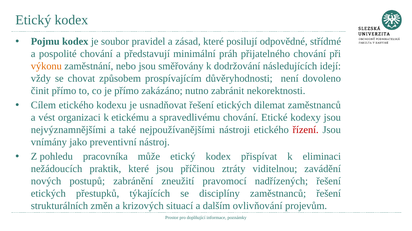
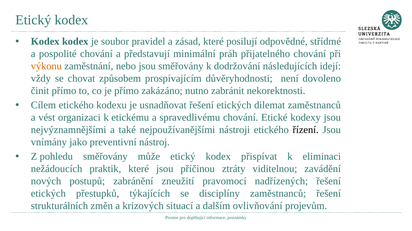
Pojmu: Pojmu -> Kodex (45, 42)
řízení colour: red -> black (306, 130)
pohledu pracovníka: pracovníka -> směřovány (105, 157)
